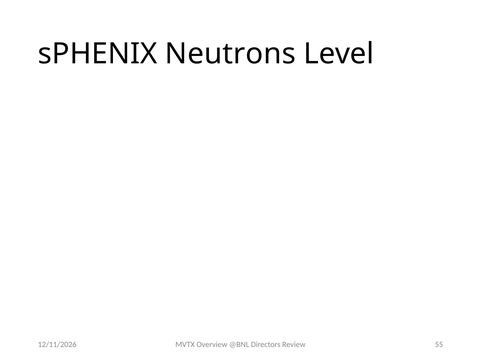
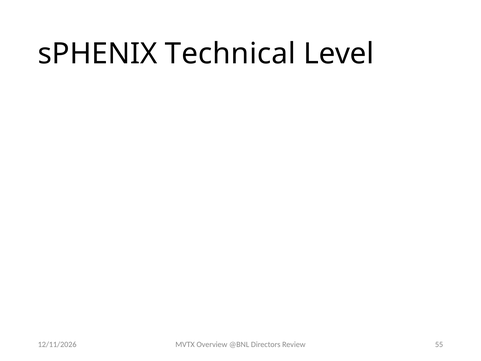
Neutrons: Neutrons -> Technical (230, 54)
